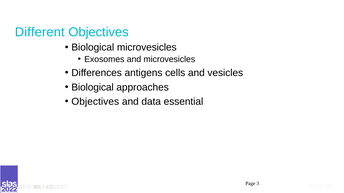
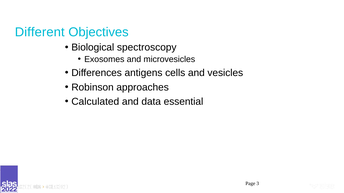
Biological microvesicles: microvesicles -> spectroscopy (147, 48)
Biological: Biological -> Robinson (93, 87)
Objectives: Objectives -> Calculated (95, 102)
